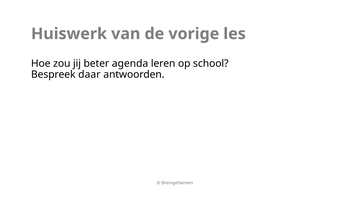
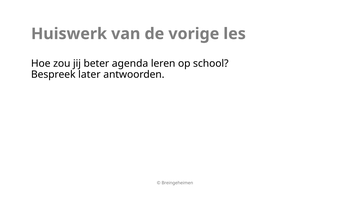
daar: daar -> later (89, 75)
